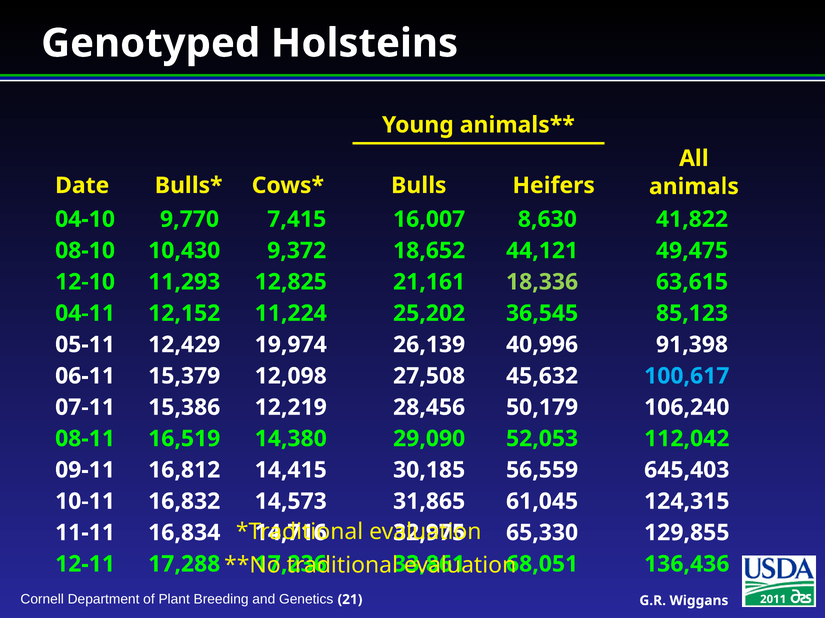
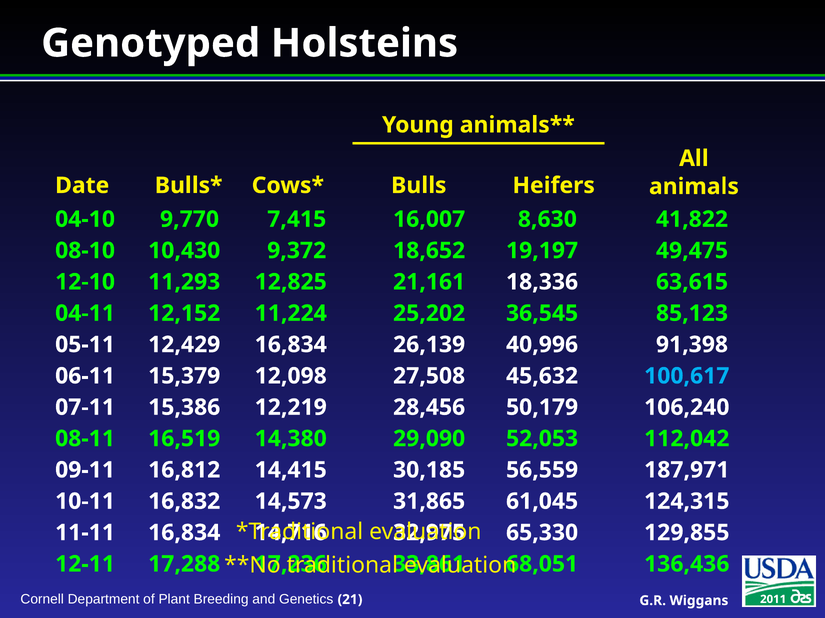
44,121: 44,121 -> 19,197 (542, 251)
18,336 colour: light green -> white (542, 282)
12,429 19,974: 19,974 -> 16,834 (291, 345)
645,403: 645,403 -> 187,971 (687, 471)
